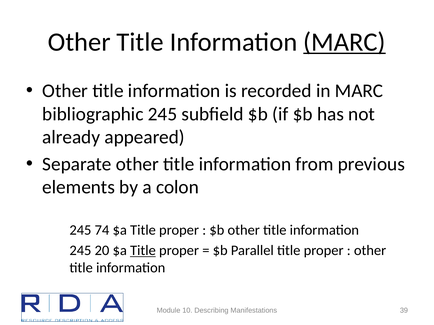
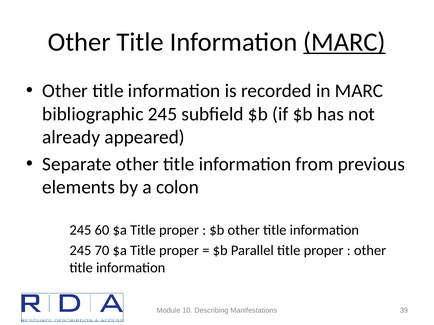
74: 74 -> 60 (102, 231)
20: 20 -> 70 (102, 251)
Title underline: present -> none (143, 251)
